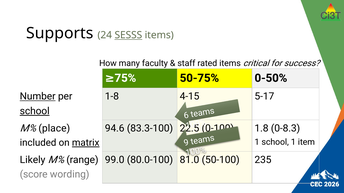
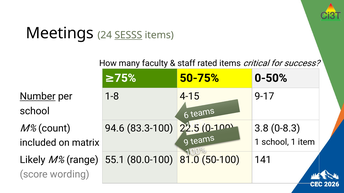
Supports: Supports -> Meetings (60, 33)
5-17: 5-17 -> 9-17 (264, 97)
school underline: present -> none (35, 111)
place: place -> count (54, 129)
1.8: 1.8 -> 3.8 (262, 129)
matrix underline: present -> none (86, 143)
99.0: 99.0 -> 55.1 (115, 160)
235: 235 -> 141 (263, 160)
